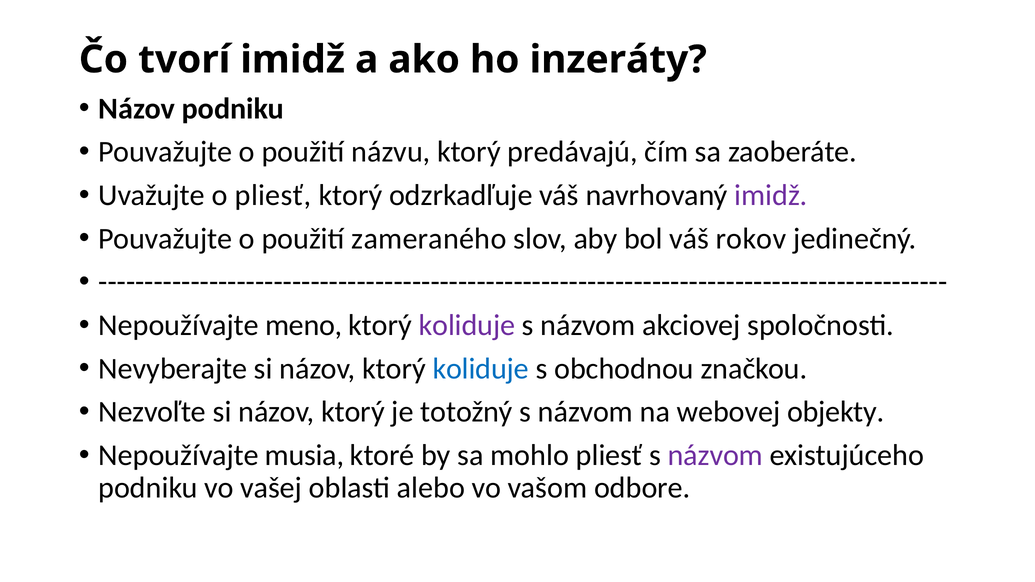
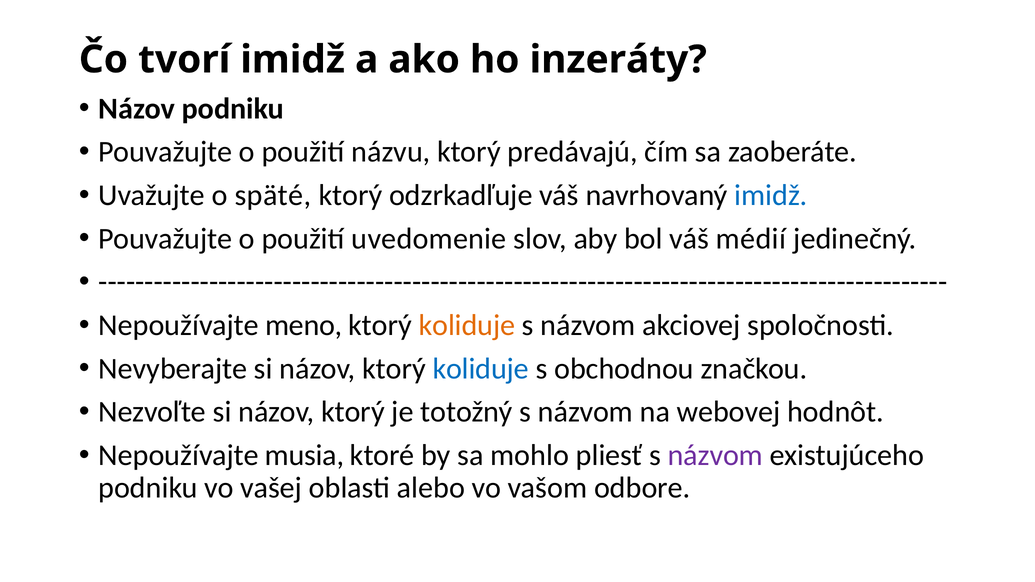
o pliesť: pliesť -> späté (273, 195)
imidž colour: purple -> blue (771, 195)
zameraného: zameraného -> uvedomenie (429, 239)
rokov: rokov -> médií (751, 239)
koliduje colour: purple -> orange (467, 325)
objekty: objekty -> hodnôt (836, 412)
